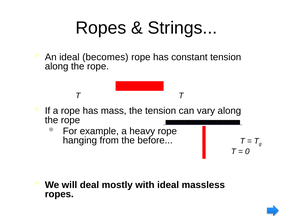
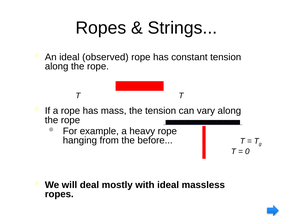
becomes: becomes -> observed (105, 57)
